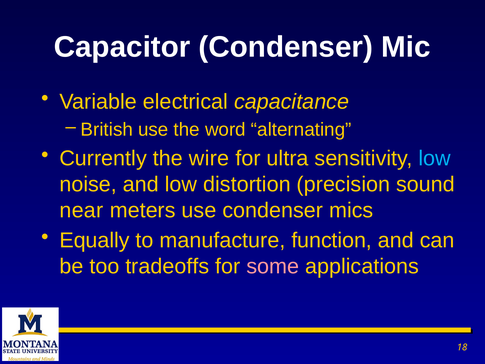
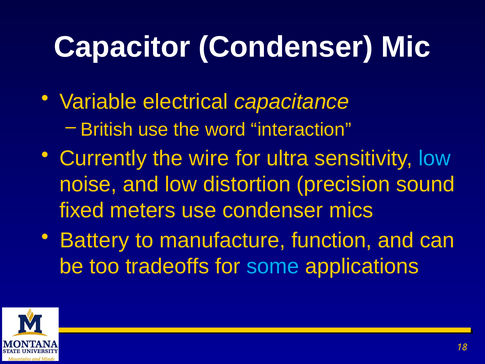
alternating: alternating -> interaction (301, 130)
near: near -> fixed (82, 210)
Equally: Equally -> Battery (94, 240)
some colour: pink -> light blue (273, 266)
